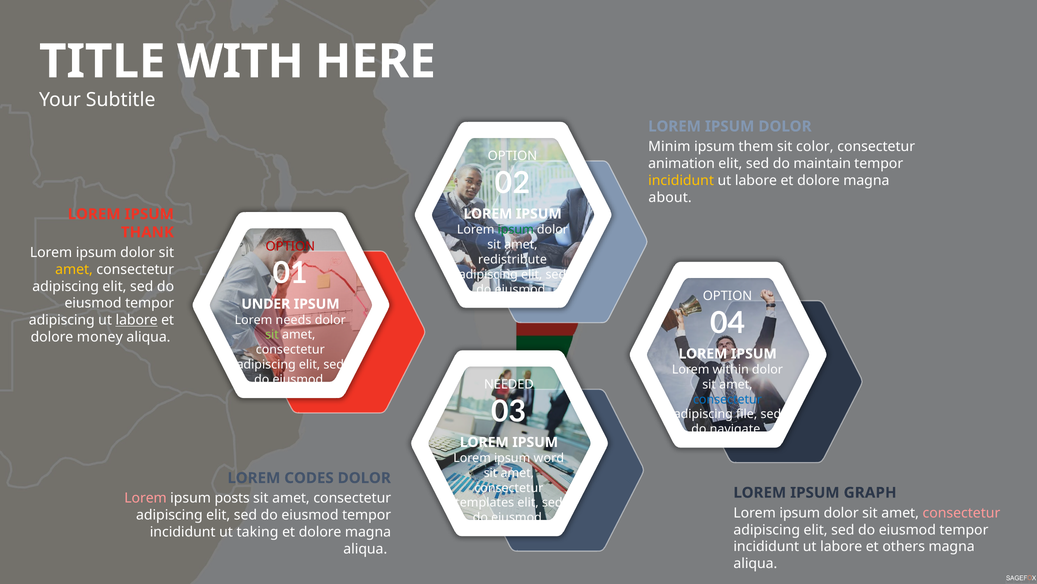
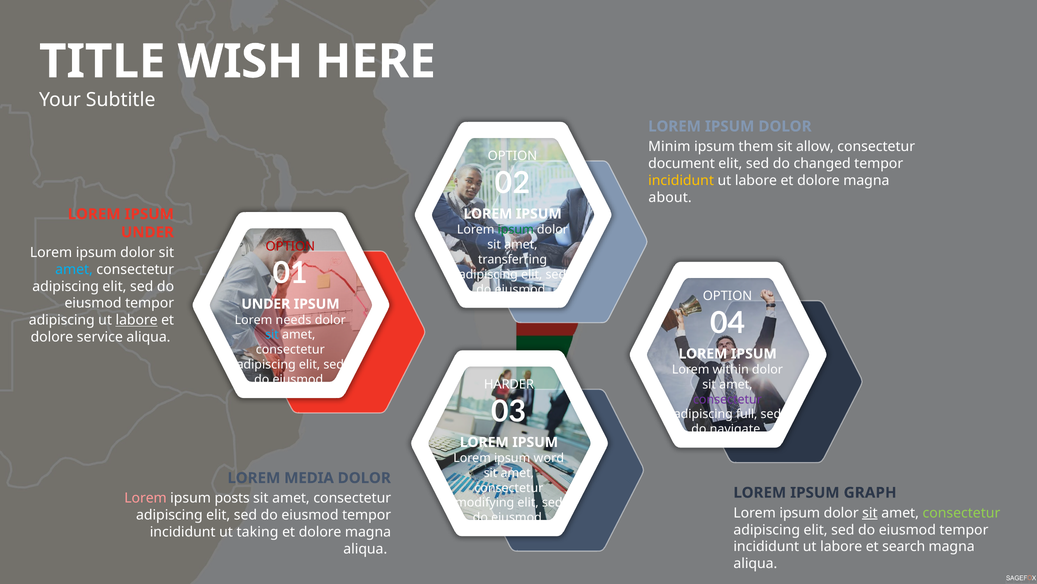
WITH: WITH -> WISH (240, 62)
color: color -> allow (815, 147)
animation: animation -> document (682, 163)
maintain: maintain -> changed (822, 163)
THANK: THANK -> UNDER (147, 232)
redistribute: redistribute -> transferring (513, 259)
amet colour: yellow -> light blue (74, 269)
sit colour: light green -> light blue (272, 334)
money: money -> service (100, 337)
NEEDED: NEEDED -> HARDER (509, 384)
consectetur colour: blue -> purple (727, 399)
file: file -> full (747, 414)
CODES: CODES -> MEDIA (309, 477)
templates: templates -> modifying (485, 502)
sit underline: none -> present (870, 512)
consectetur colour: pink -> light green (961, 512)
others: others -> search (904, 546)
